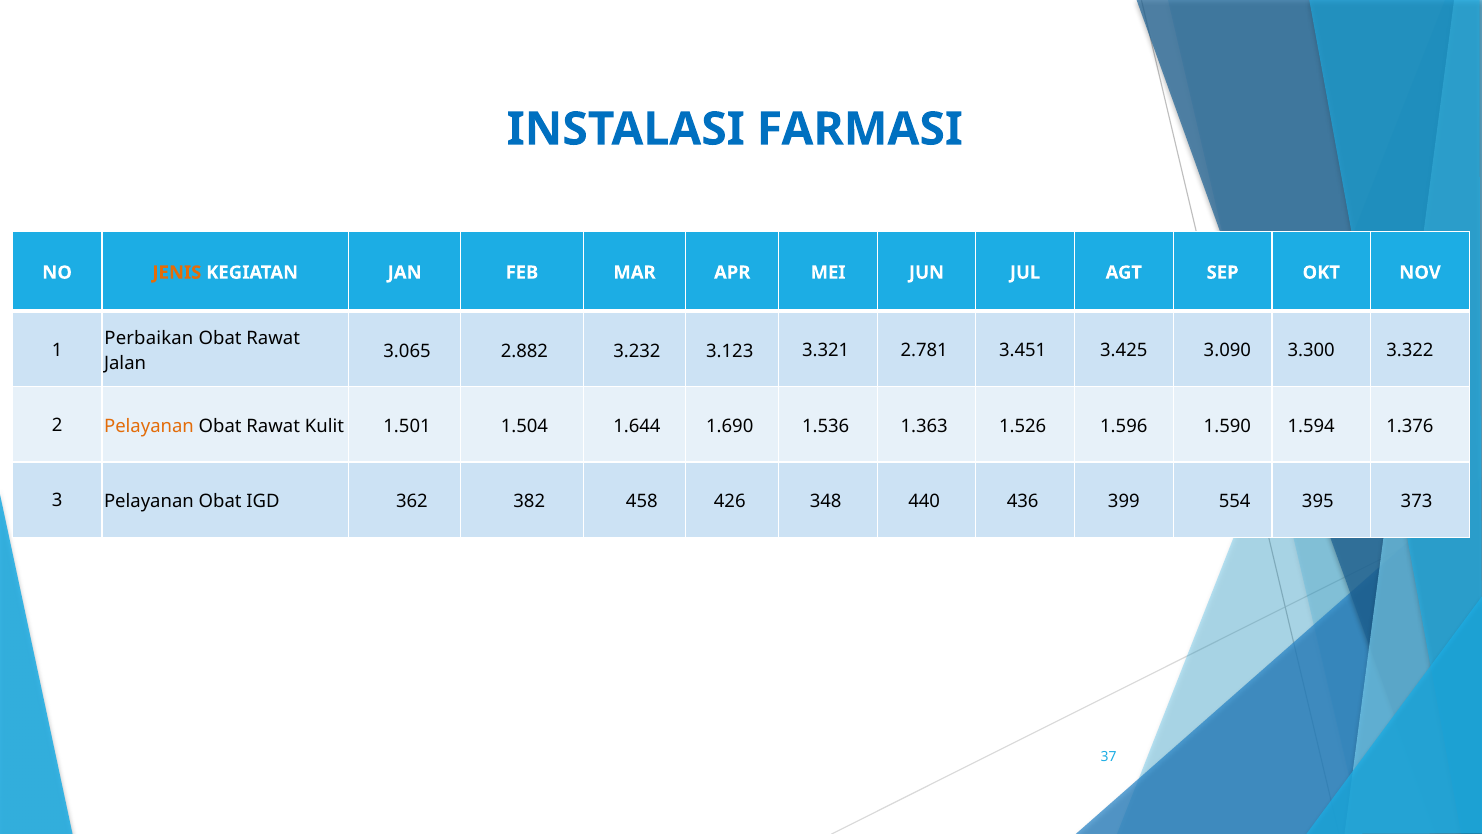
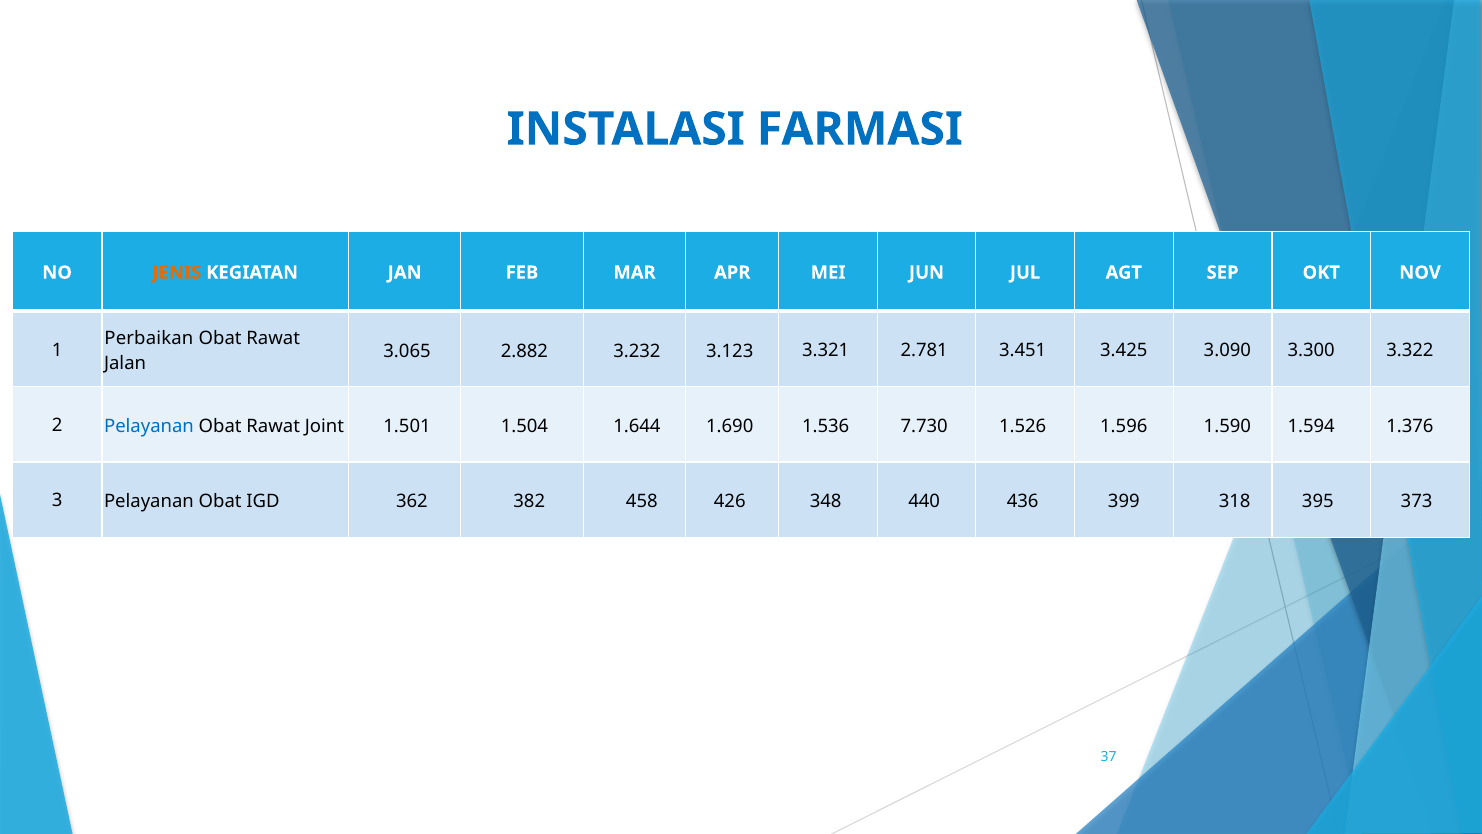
Pelayanan colour: orange -> blue (149, 426)
Kulit: Kulit -> Joint (324, 426)
1.363: 1.363 -> 7.730 (924, 426)
554: 554 -> 318 (1235, 501)
